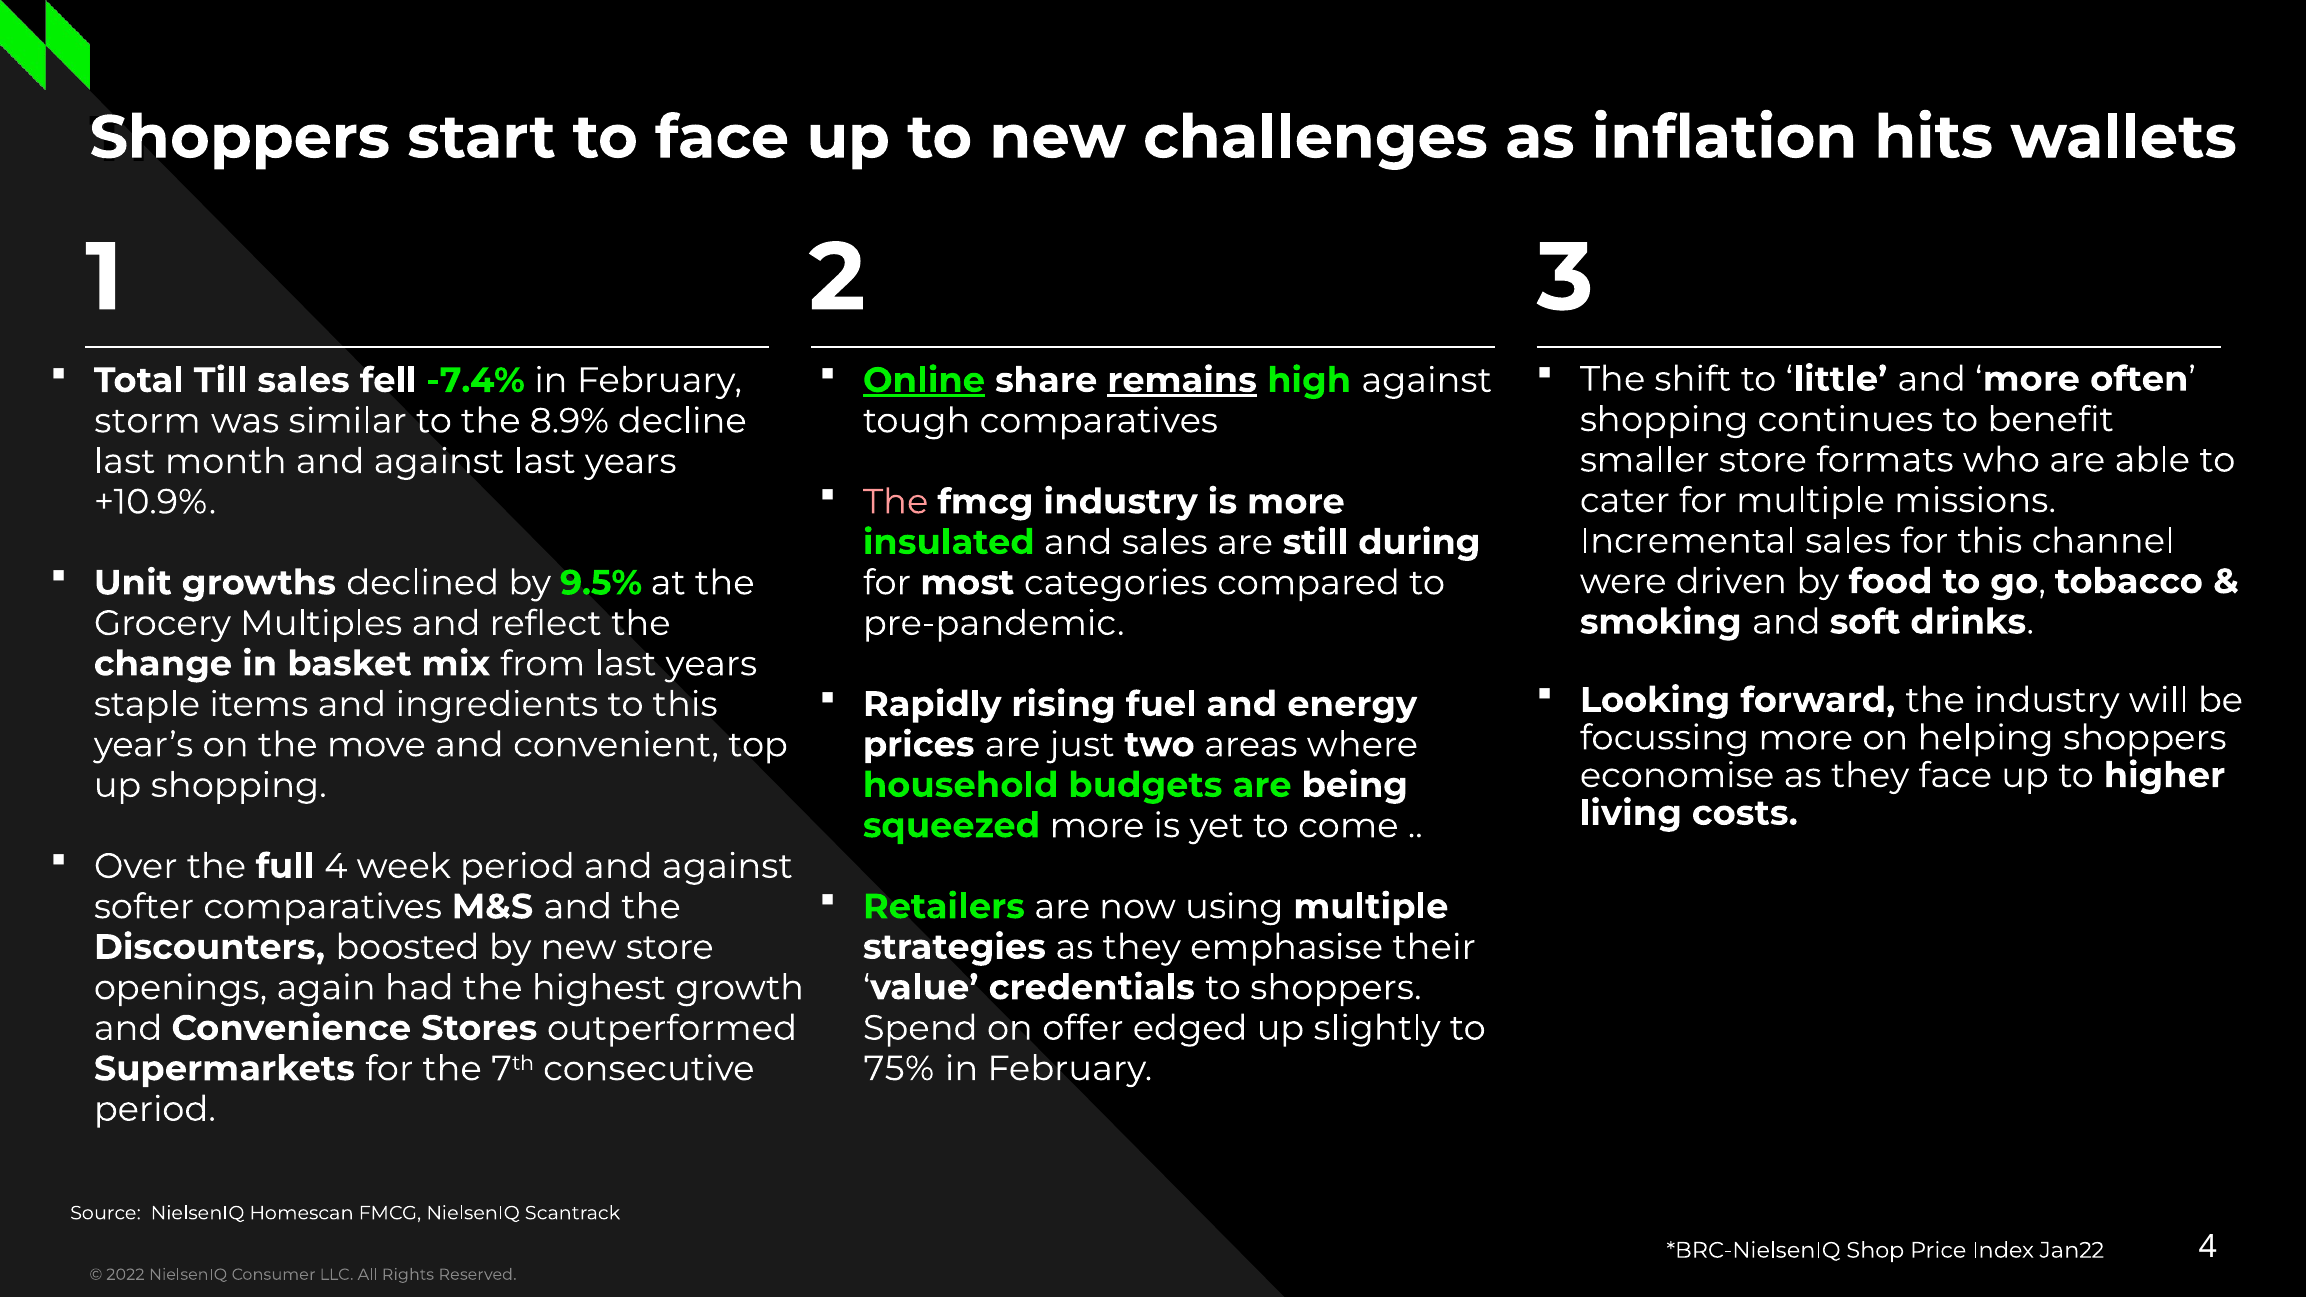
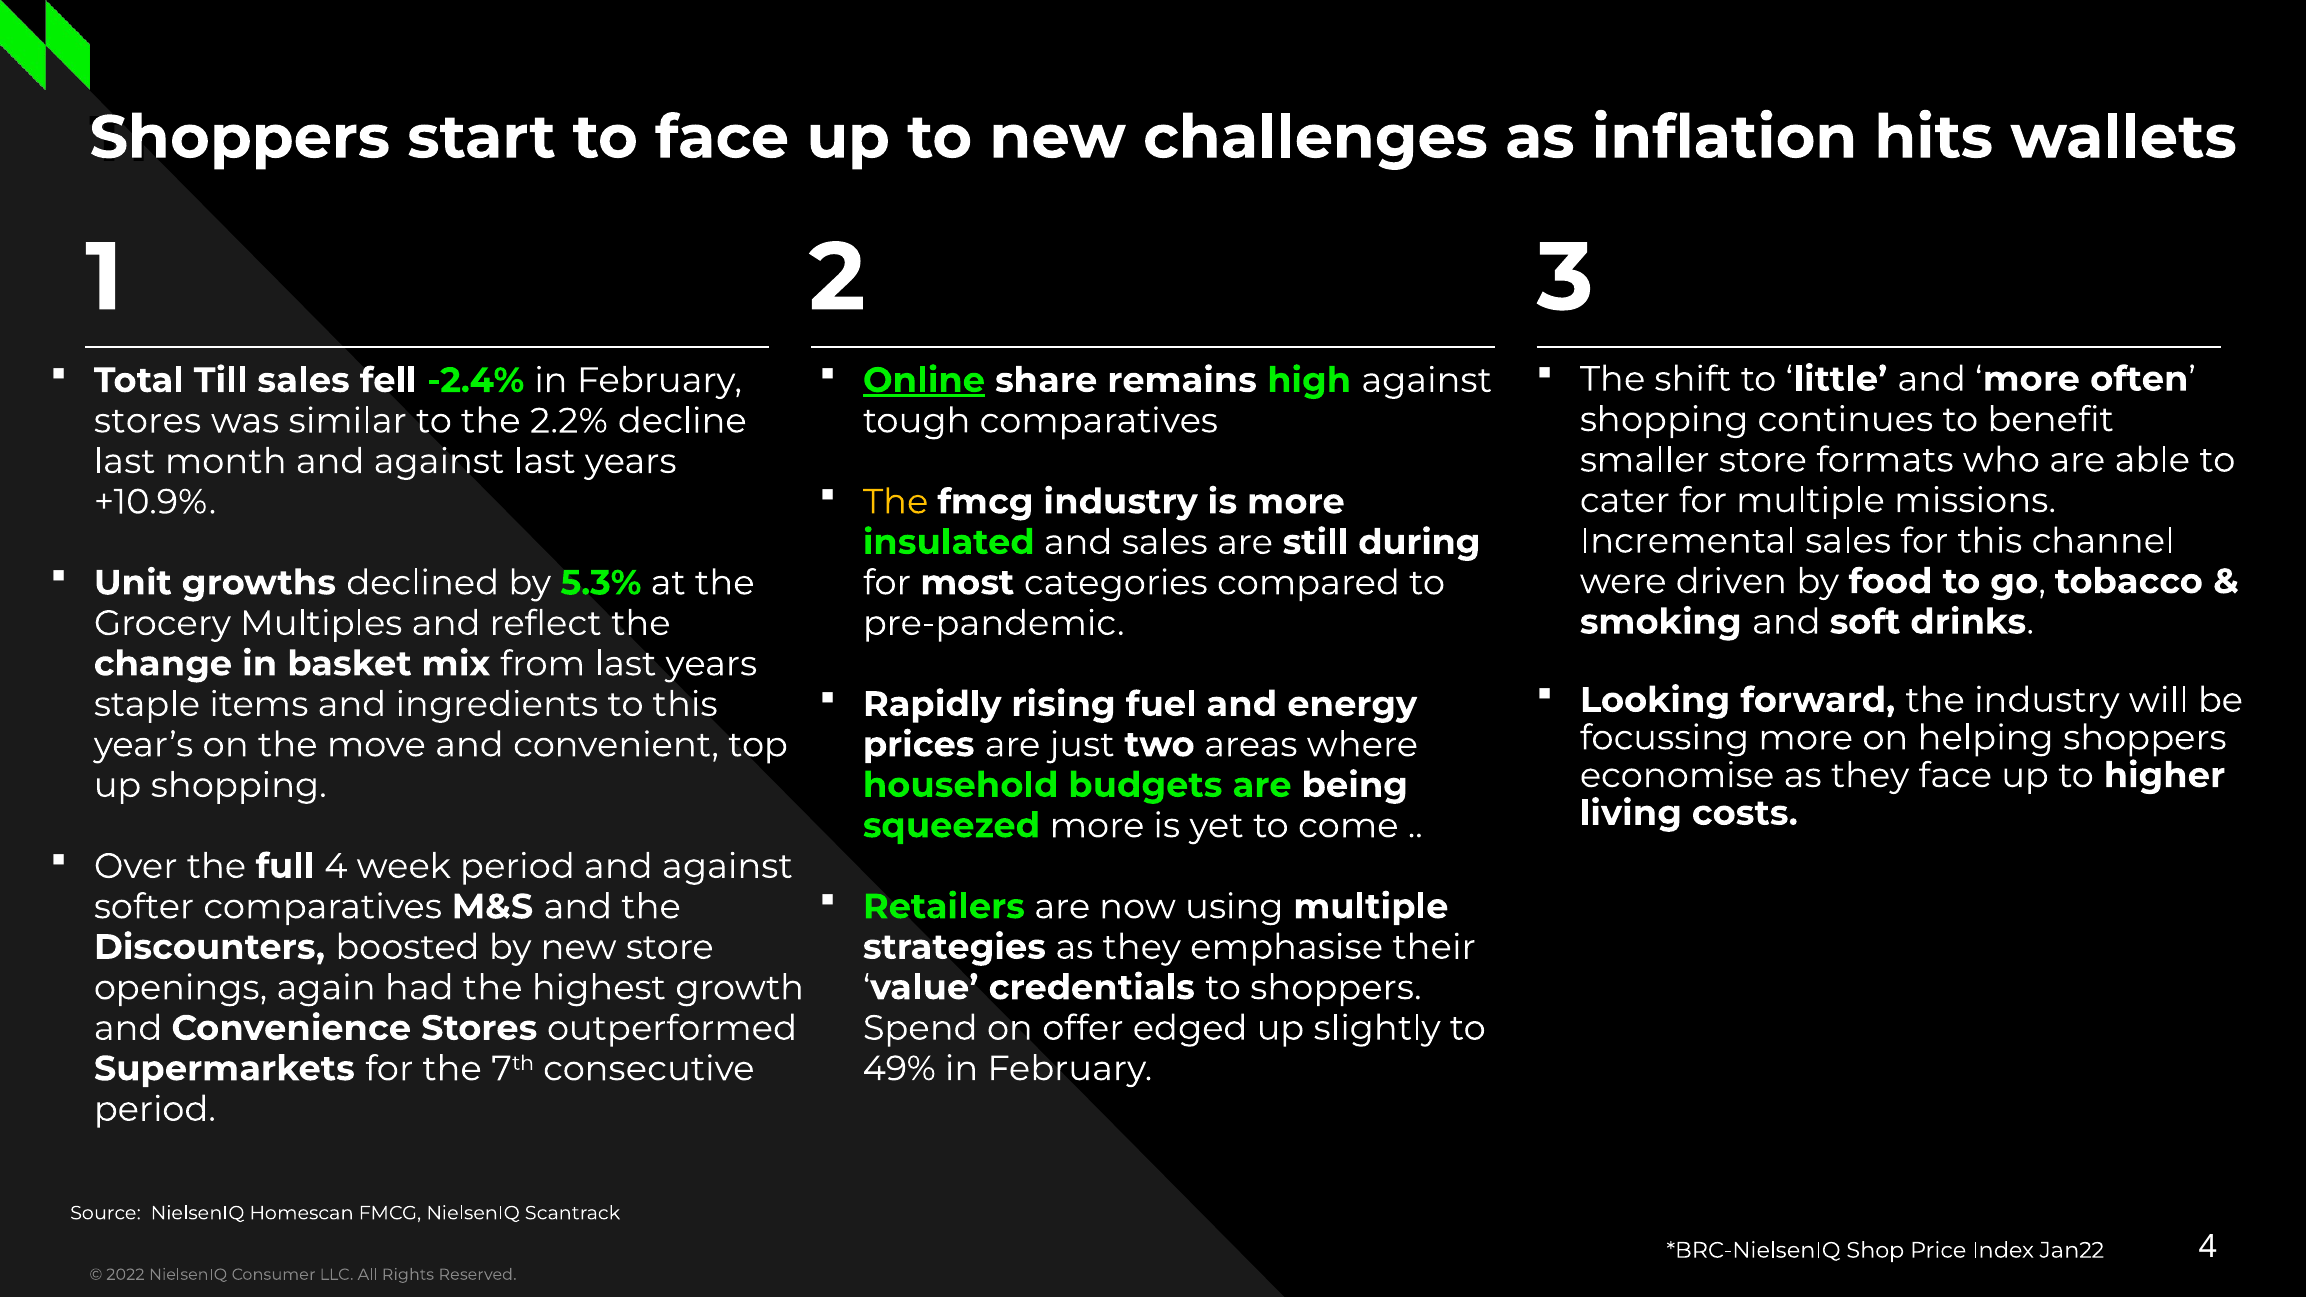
-7.4%: -7.4% -> -2.4% (476, 380)
remains underline: present -> none (1182, 380)
storm: storm -> stores (148, 421)
8.9%: 8.9% -> 2.2% (569, 421)
The colour: pink -> yellow (896, 502)
9.5%: 9.5% -> 5.3% (601, 583)
75%: 75% -> 49% (899, 1069)
